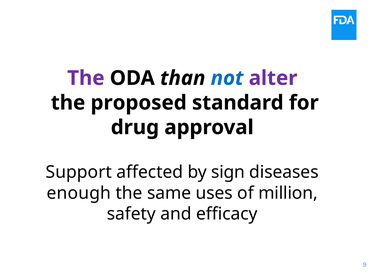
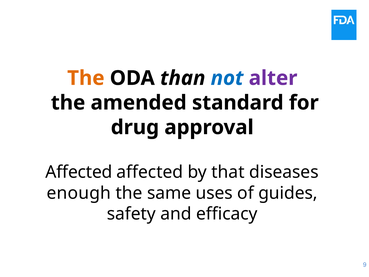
The colour: purple -> orange (86, 78)
proposed: proposed -> amended (139, 103)
Support: Support -> Affected (79, 172)
sign: sign -> that (228, 172)
million: million -> guides (288, 193)
